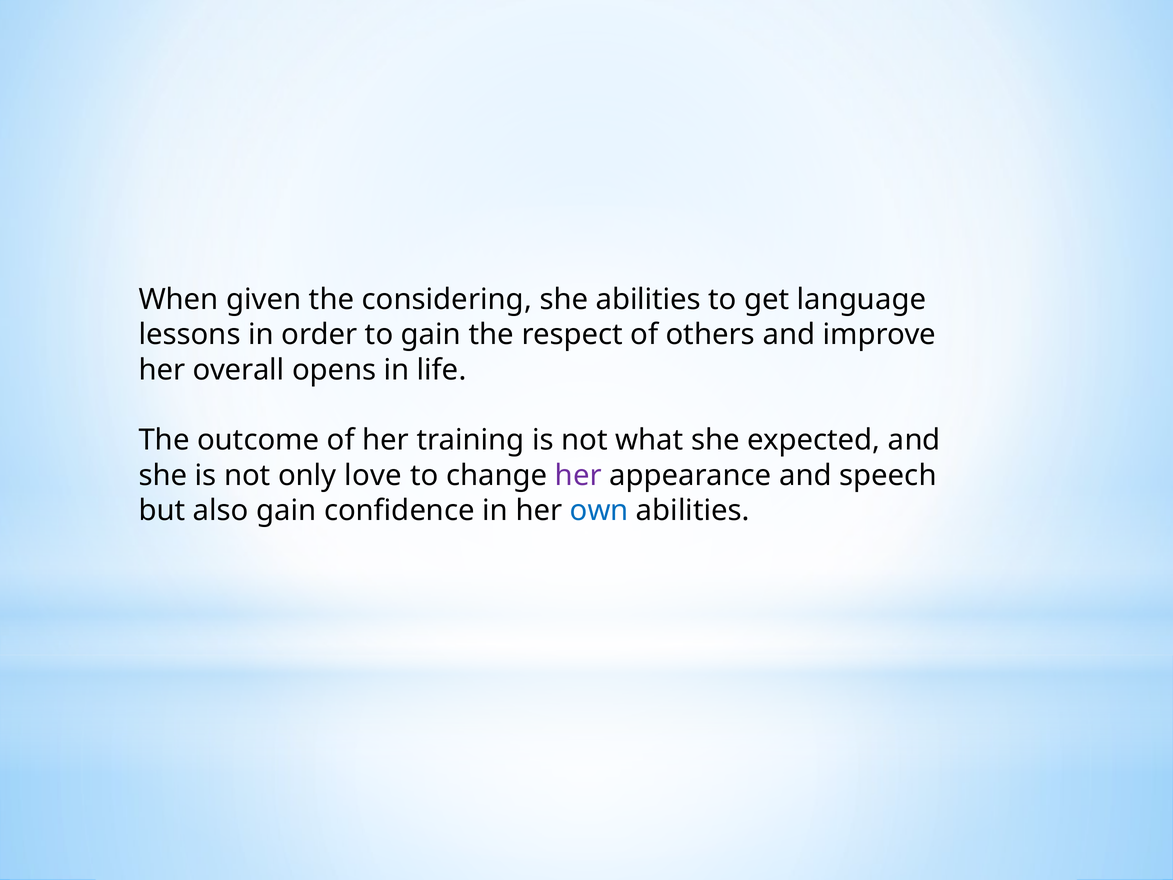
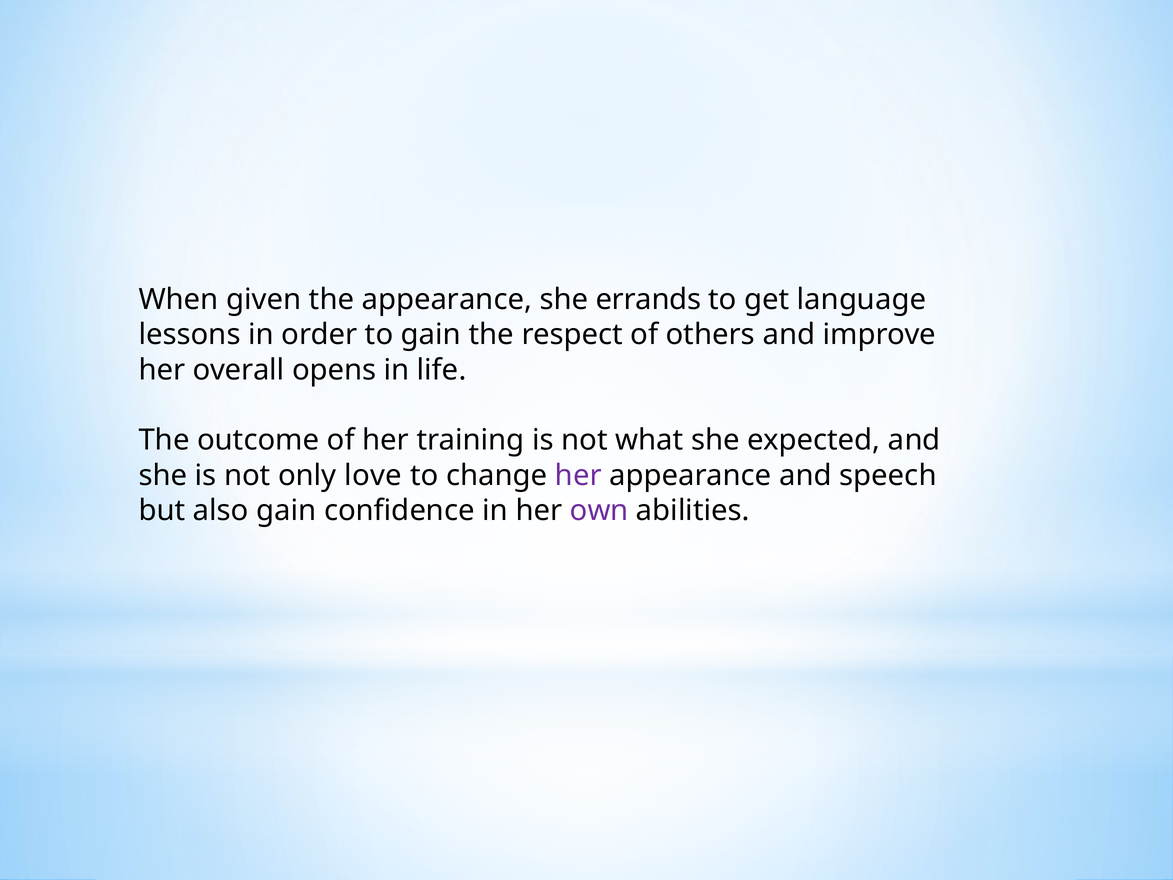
the considering: considering -> appearance (447, 299)
she abilities: abilities -> errands (648, 299)
own colour: blue -> purple (599, 511)
